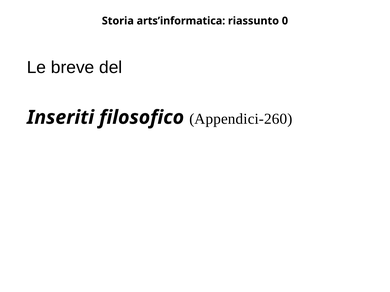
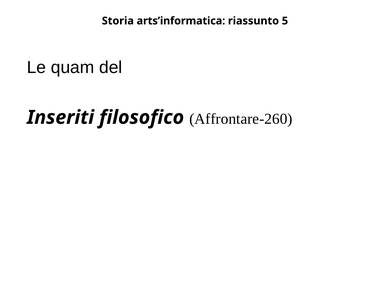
0: 0 -> 5 (285, 21)
breve: breve -> quam (73, 68)
Appendici-260: Appendici-260 -> Affrontare-260 (241, 119)
